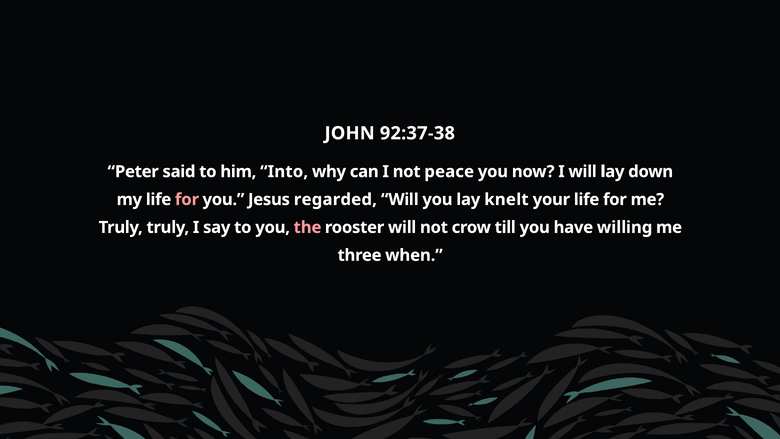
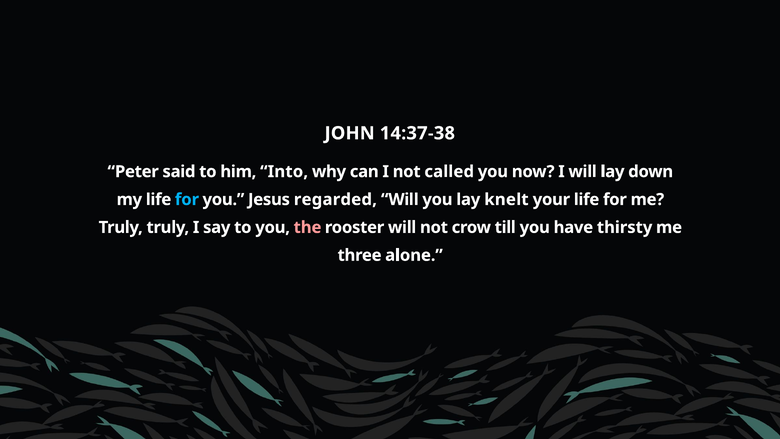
92:37-38: 92:37-38 -> 14:37-38 (417, 133)
peace: peace -> called (449, 172)
for colour: pink -> light blue (187, 199)
willing: willing -> thirsty (625, 227)
when: when -> alone (414, 255)
